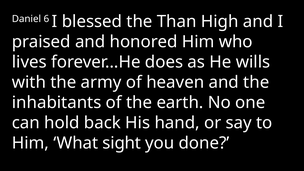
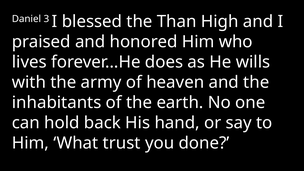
6: 6 -> 3 (46, 19)
sight: sight -> trust (122, 143)
